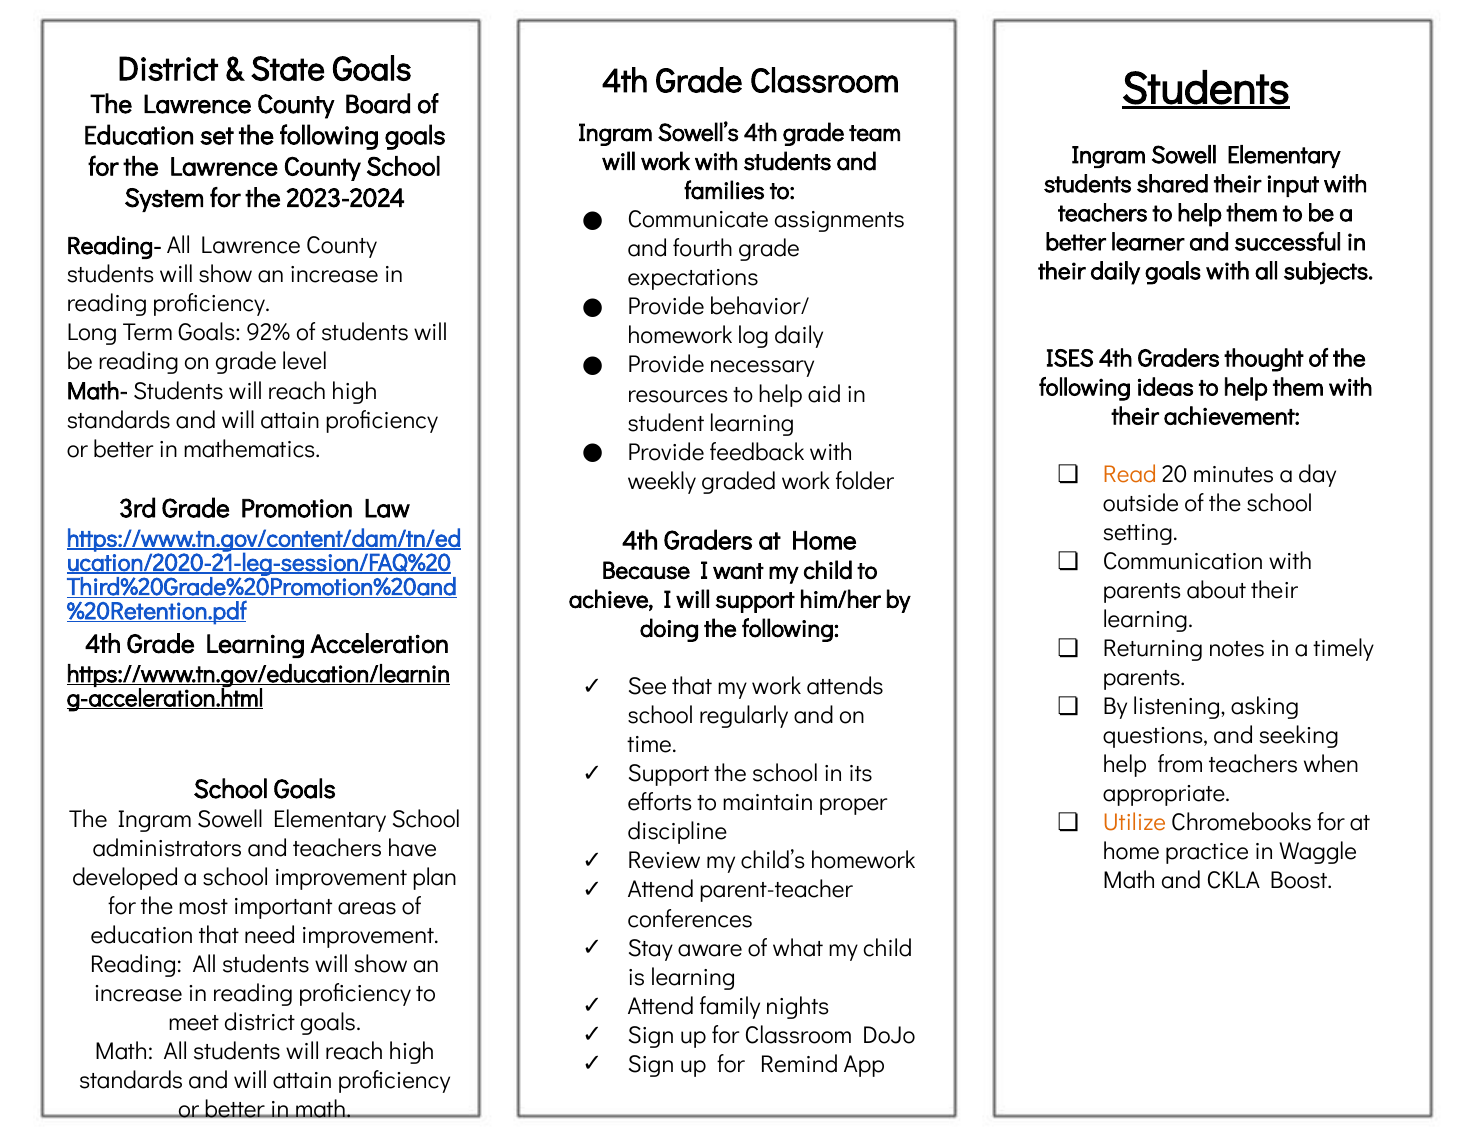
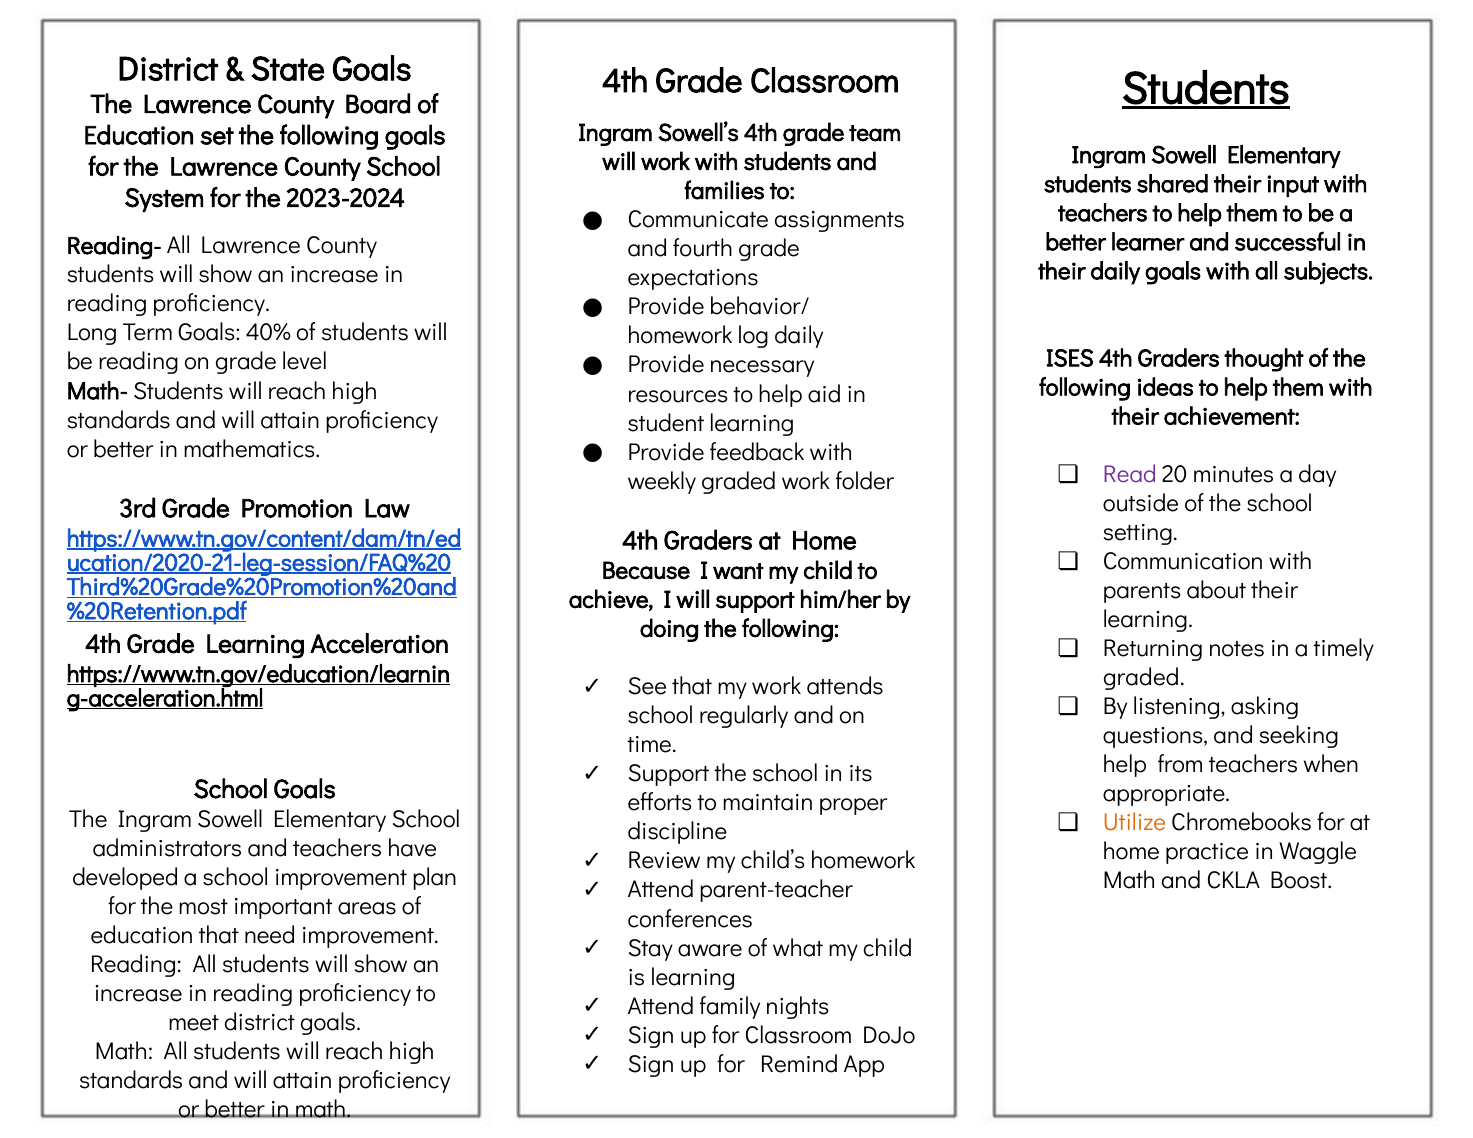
92%: 92% -> 40% (269, 333)
Read colour: orange -> purple (1130, 475)
parents: parents -> graded (1144, 678)
